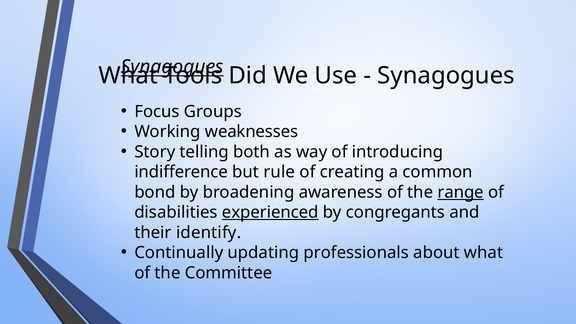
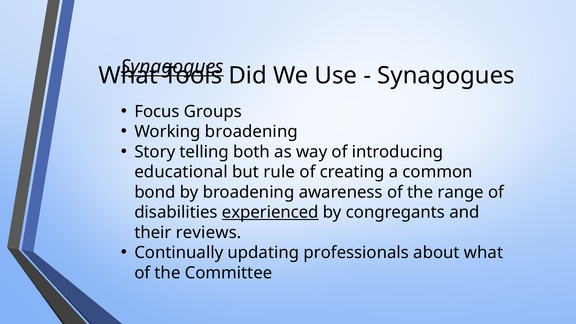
Working weaknesses: weaknesses -> broadening (251, 132)
indifference: indifference -> educational (181, 172)
range underline: present -> none (461, 192)
identify: identify -> reviews (209, 232)
